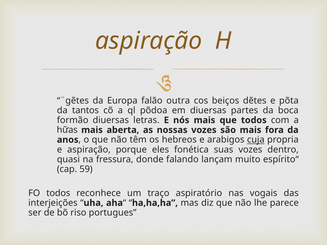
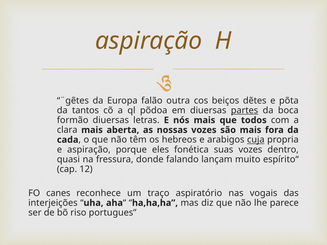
partes underline: none -> present (245, 110)
hữas: hữas -> clara (67, 130)
anos: anos -> cada (68, 140)
59: 59 -> 12 (86, 169)
FO todos: todos -> canes (58, 193)
